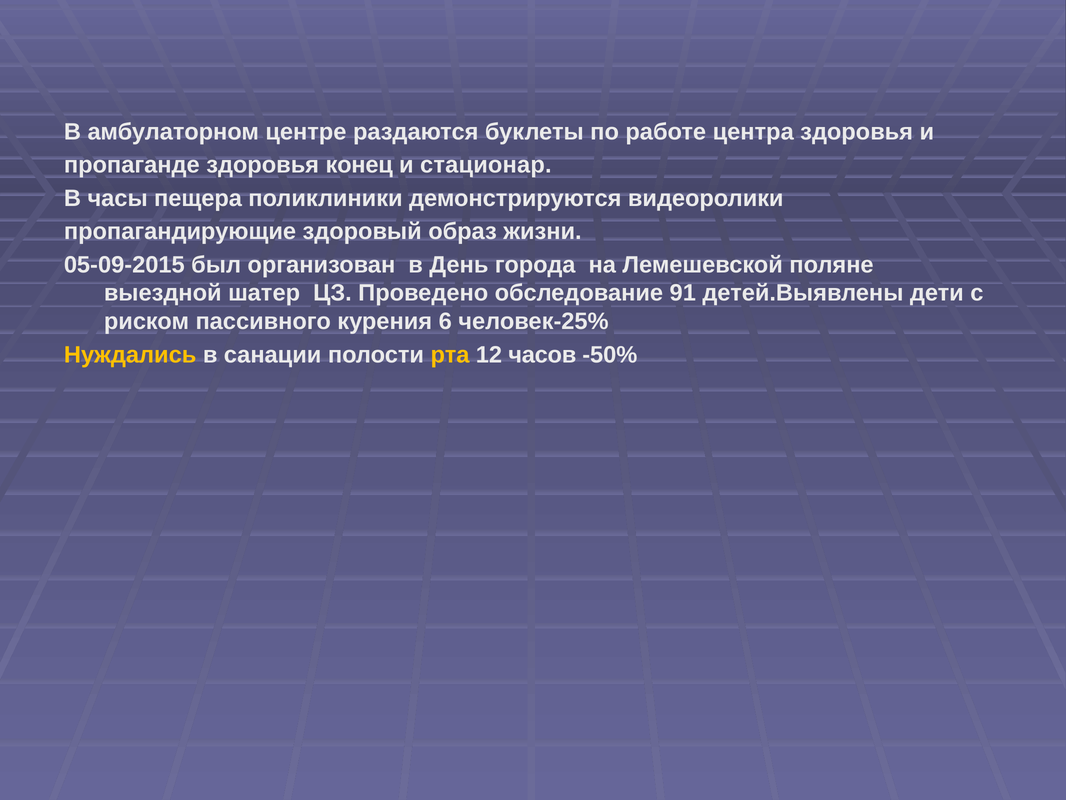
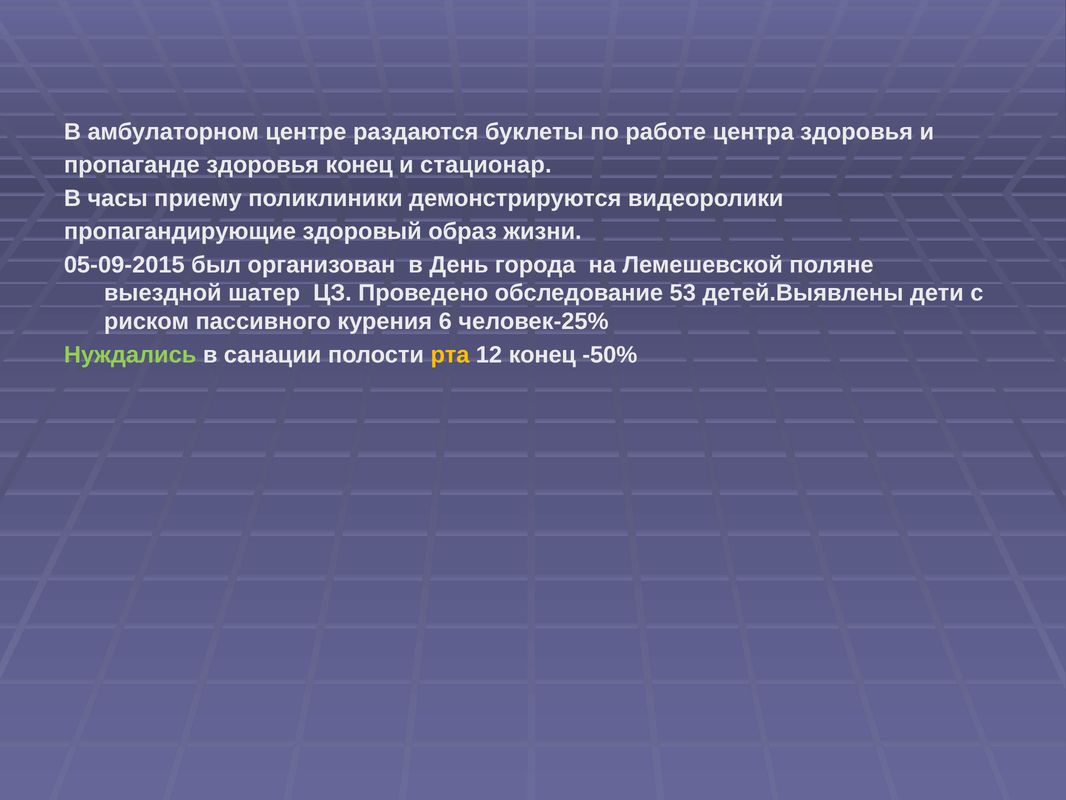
пещера: пещера -> приему (198, 198)
91: 91 -> 53 (683, 293)
Нуждались colour: yellow -> light green (130, 355)
12 часов: часов -> конец (542, 355)
